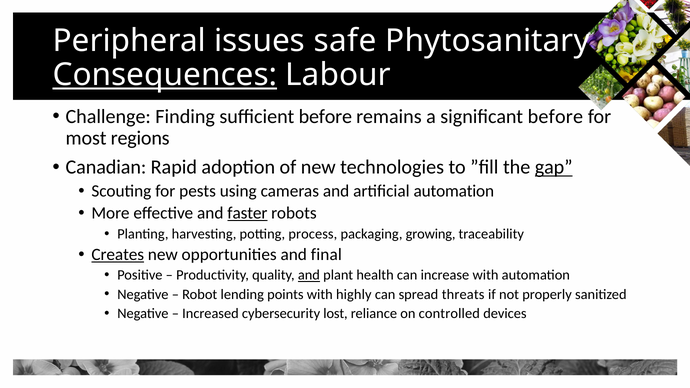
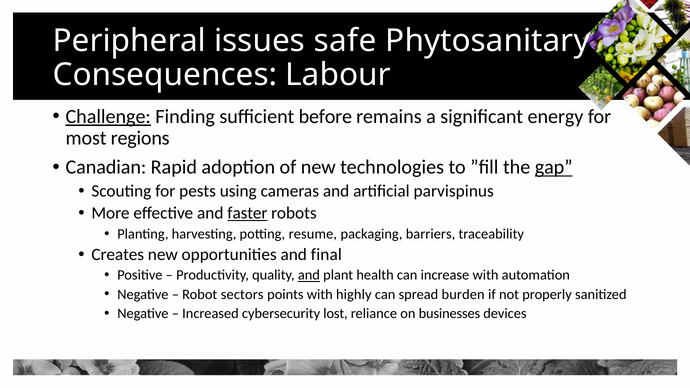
Consequences underline: present -> none (165, 75)
Challenge underline: none -> present (108, 117)
significant before: before -> energy (556, 117)
artificial automation: automation -> parvispinus (454, 191)
process: process -> resume (313, 234)
growing: growing -> barriers (431, 234)
Creates underline: present -> none (118, 255)
lending: lending -> sectors (242, 294)
threats: threats -> burden (463, 294)
controlled: controlled -> businesses (449, 314)
